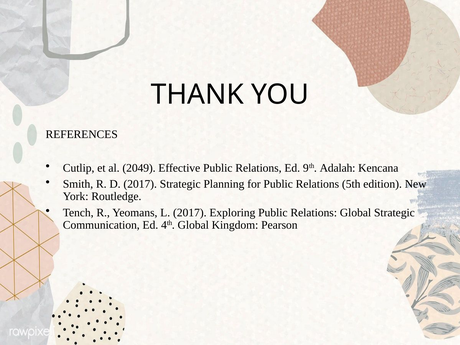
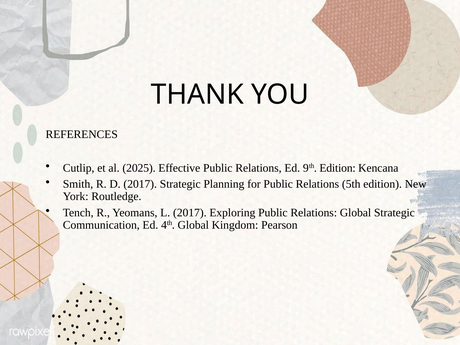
2049: 2049 -> 2025 (139, 168)
9th Adalah: Adalah -> Edition (338, 168)
